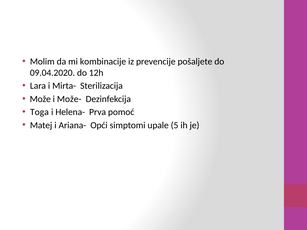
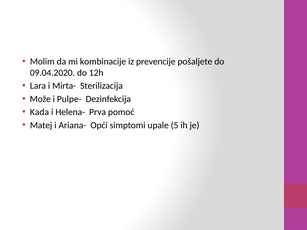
Može-: Može- -> Pulpe- (69, 99)
Toga: Toga -> Kada (39, 112)
